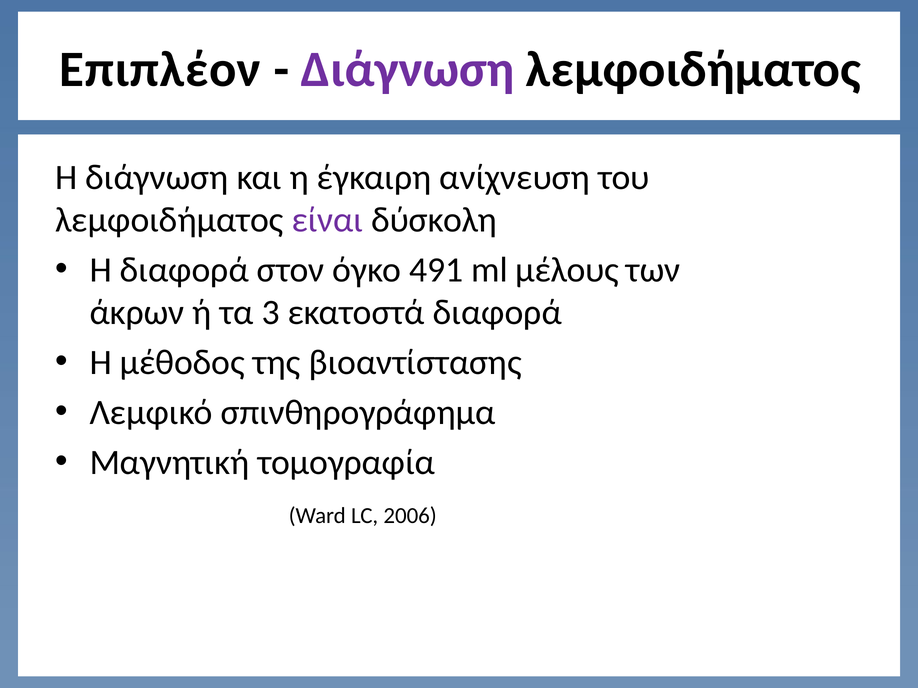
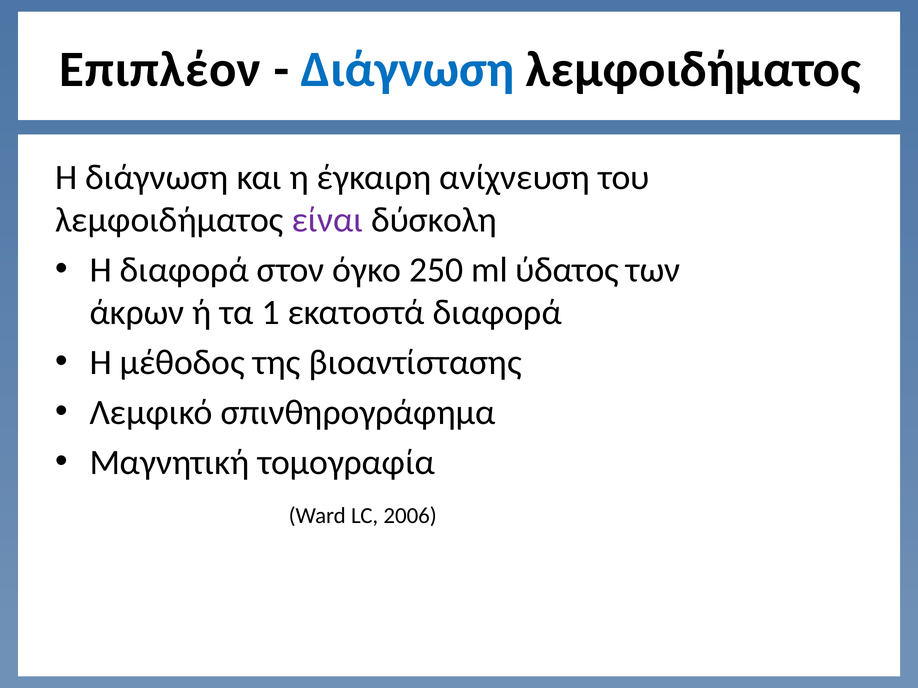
Διάγνωση colour: purple -> blue (408, 69)
491: 491 -> 250 (436, 270)
μέλους: μέλους -> ύδατος (567, 270)
3: 3 -> 1 (271, 313)
